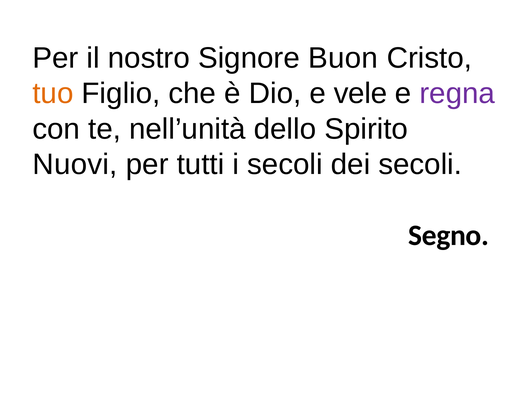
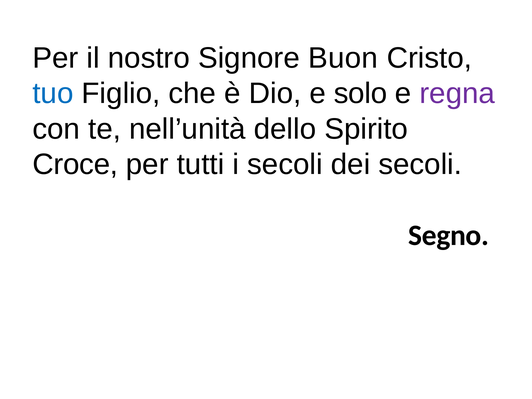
tuo colour: orange -> blue (53, 94)
vele: vele -> solo (361, 94)
Nuovi: Nuovi -> Croce (75, 164)
